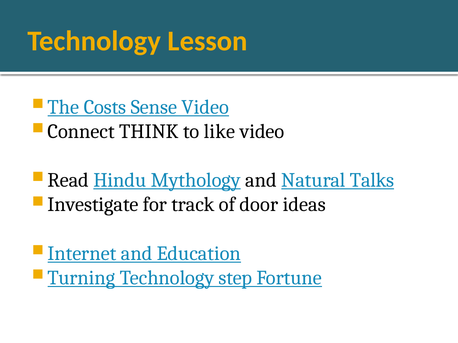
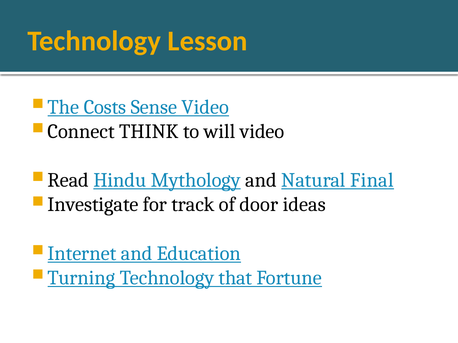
like: like -> will (220, 132)
Talks: Talks -> Final (372, 180)
step: step -> that (235, 278)
